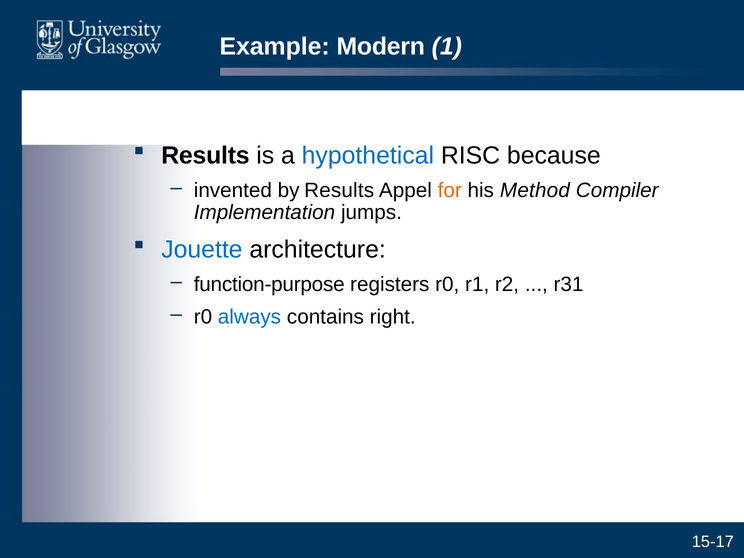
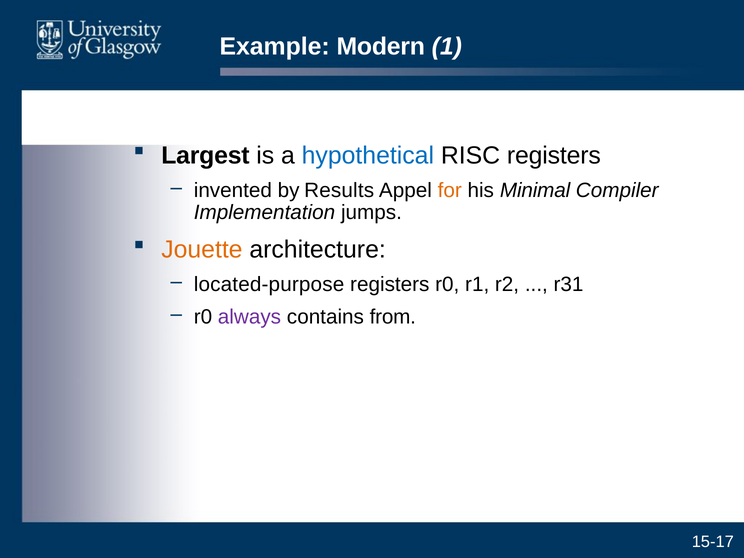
Results: Results -> Largest (205, 155)
RISC because: because -> registers (554, 155)
Method: Method -> Minimal (535, 190)
Jouette colour: blue -> orange (202, 249)
function-purpose: function-purpose -> located-purpose (269, 284)
always colour: blue -> purple (249, 317)
right: right -> from (393, 317)
